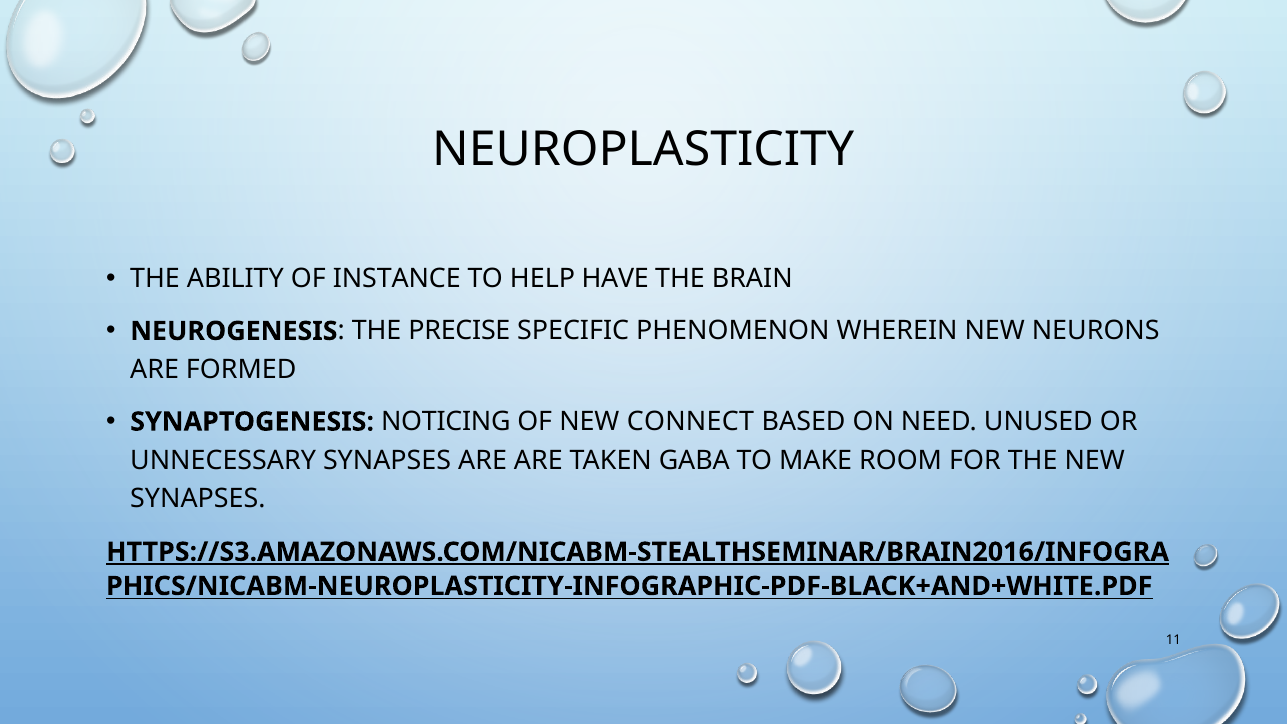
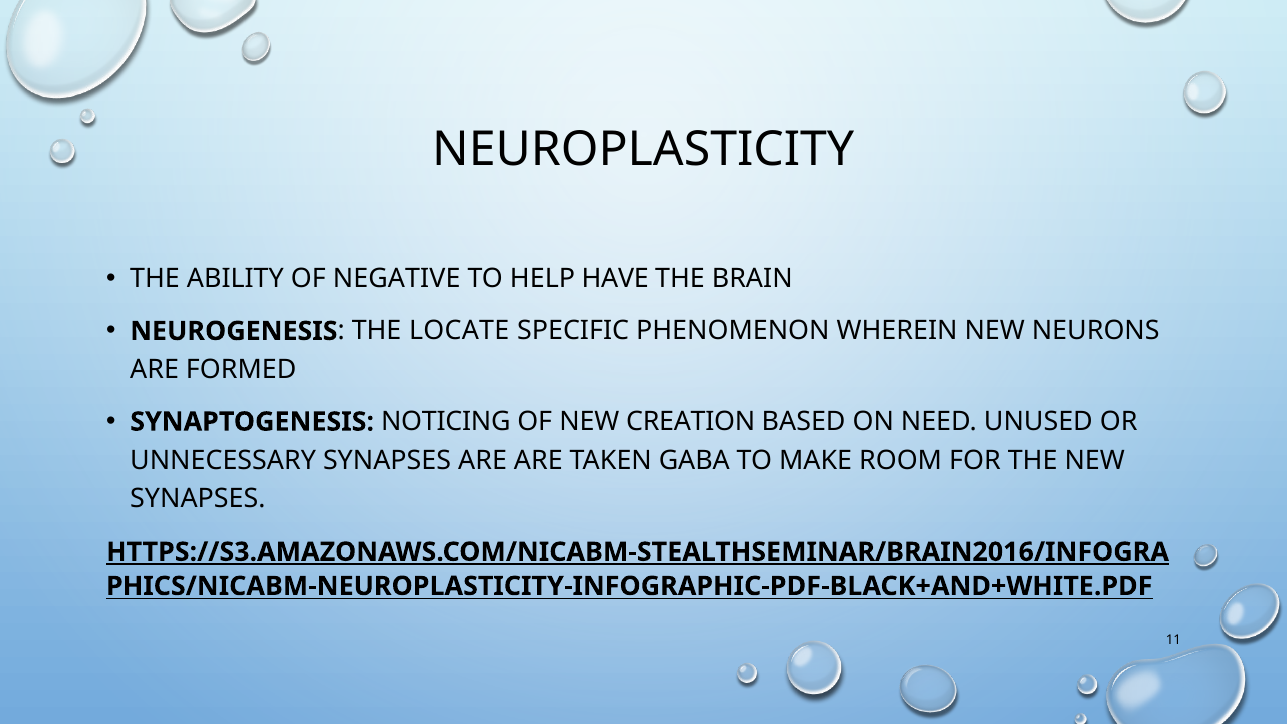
INSTANCE: INSTANCE -> NEGATIVE (397, 279)
PRECISE: PRECISE -> LOCATE (459, 331)
CONNECT: CONNECT -> CREATION (691, 422)
